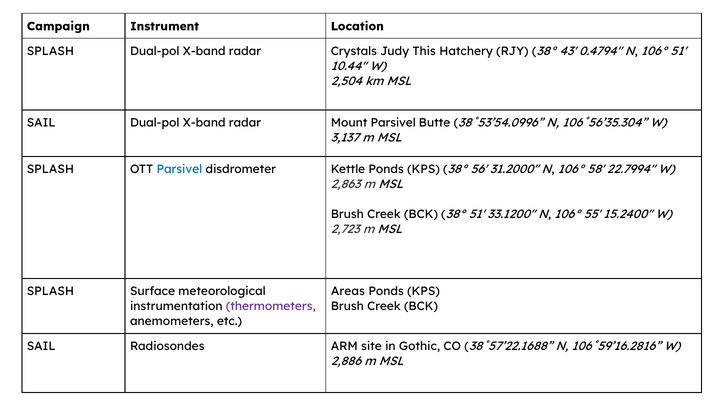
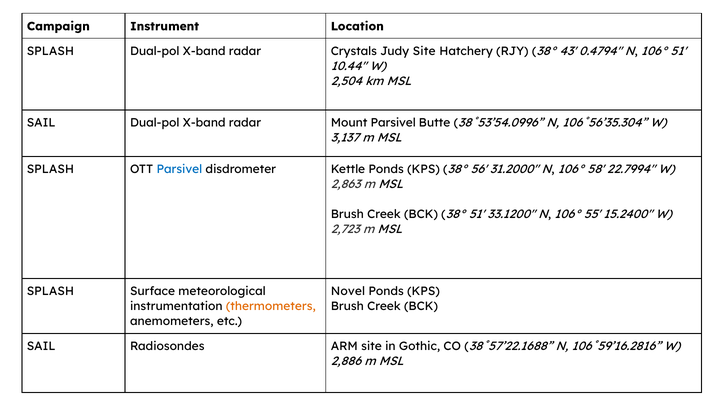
Judy This: This -> Site (424, 51)
Areas: Areas -> Novel (348, 291)
thermometers colour: purple -> orange (271, 306)
